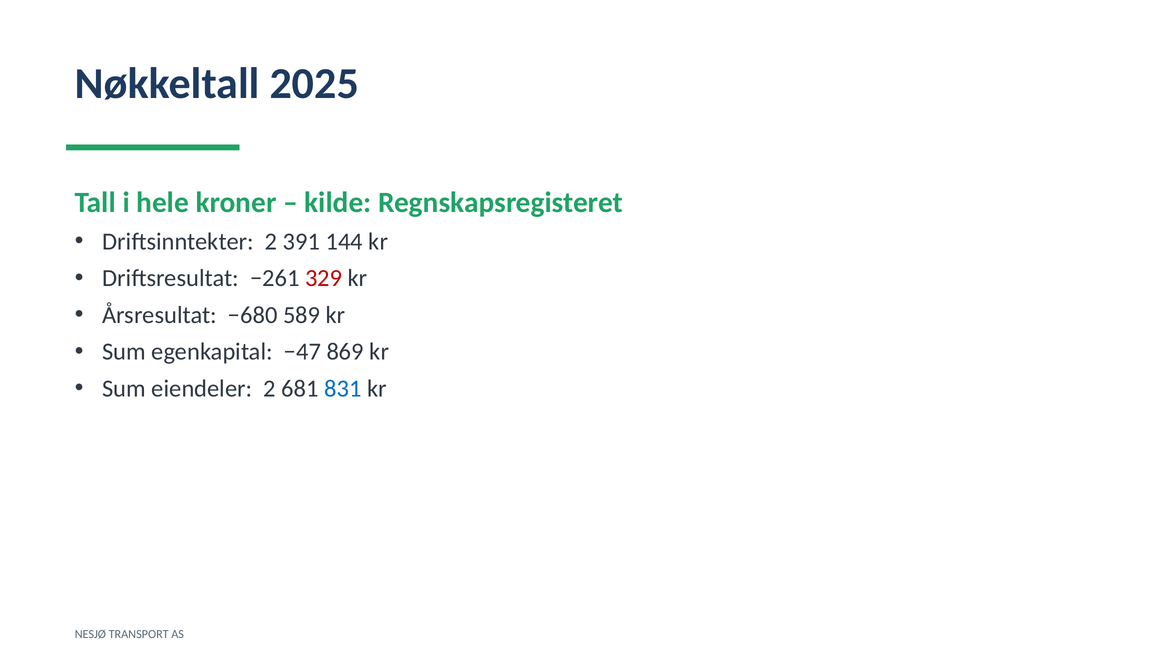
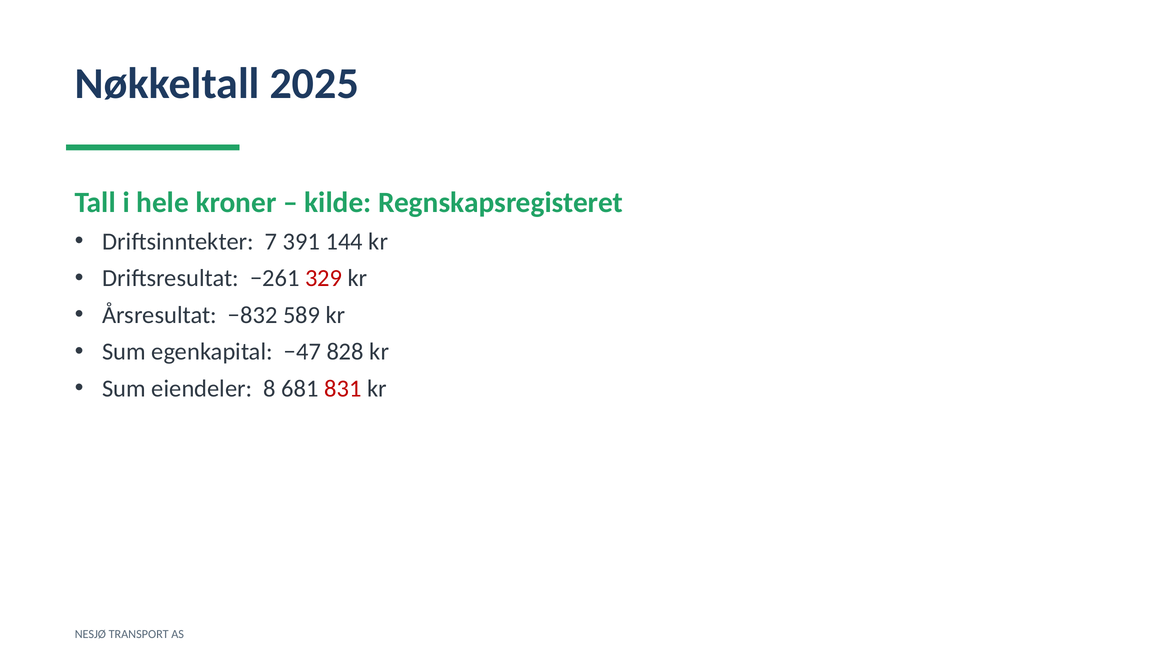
Driftsinntekter 2: 2 -> 7 (271, 242)
−680: −680 -> −832 (253, 315)
869: 869 -> 828 (345, 352)
eiendeler 2: 2 -> 8 (270, 389)
831 colour: blue -> red (343, 389)
